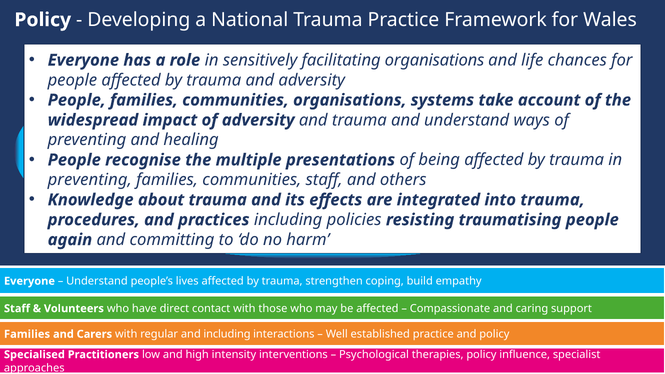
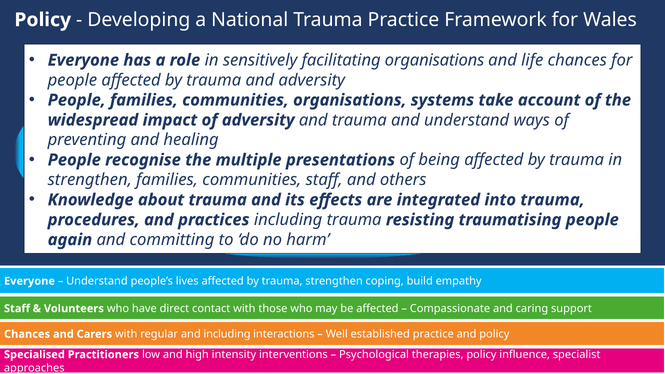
preventing: preventing -> strengthen (90, 180)
including policies: policies -> trauma (354, 220)
Families: Families -> Chances (27, 334)
